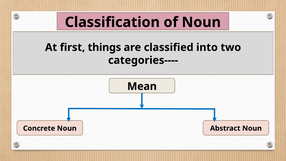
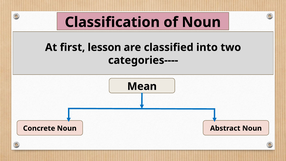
things: things -> lesson (104, 47)
